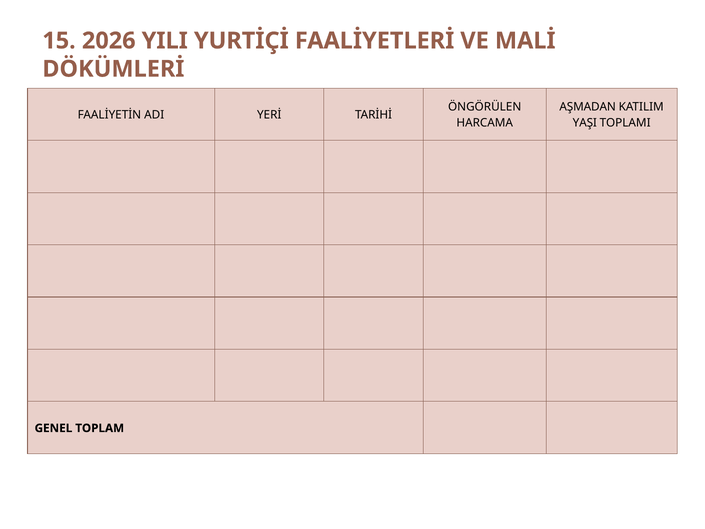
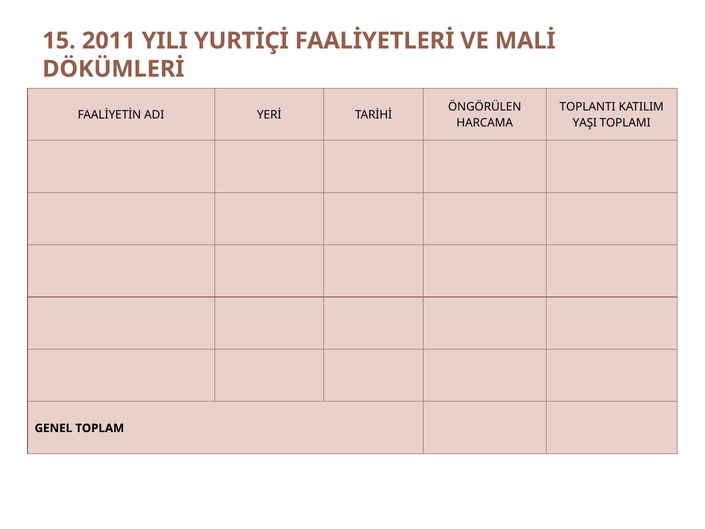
2026: 2026 -> 2011 (109, 41)
AŞMADAN: AŞMADAN -> TOPLANTI (588, 107)
